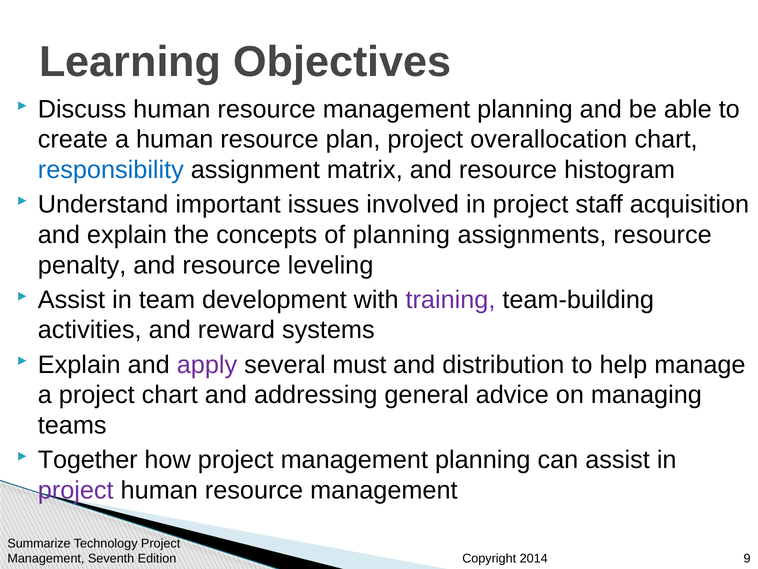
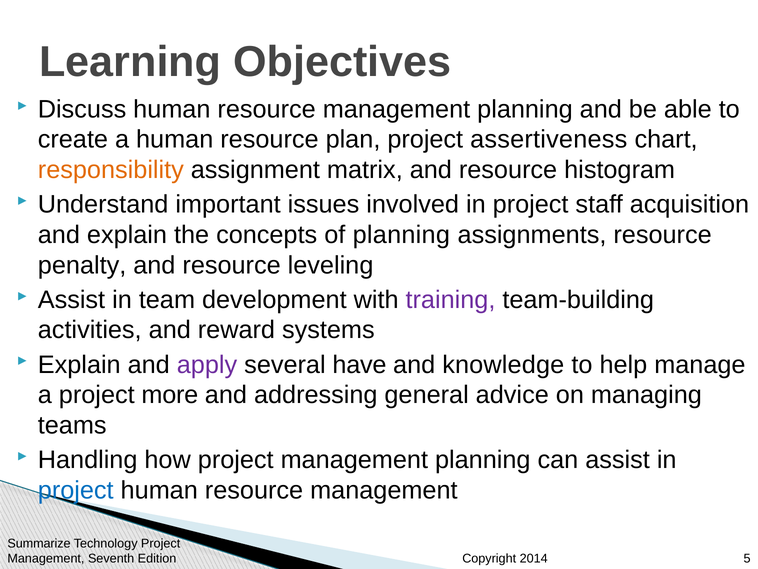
overallocation: overallocation -> assertiveness (549, 139)
responsibility colour: blue -> orange (111, 170)
must: must -> have (359, 364)
distribution: distribution -> knowledge (503, 364)
project chart: chart -> more (170, 395)
Together: Together -> Handling (88, 459)
project colour: purple -> blue (76, 490)
9: 9 -> 5 (747, 558)
